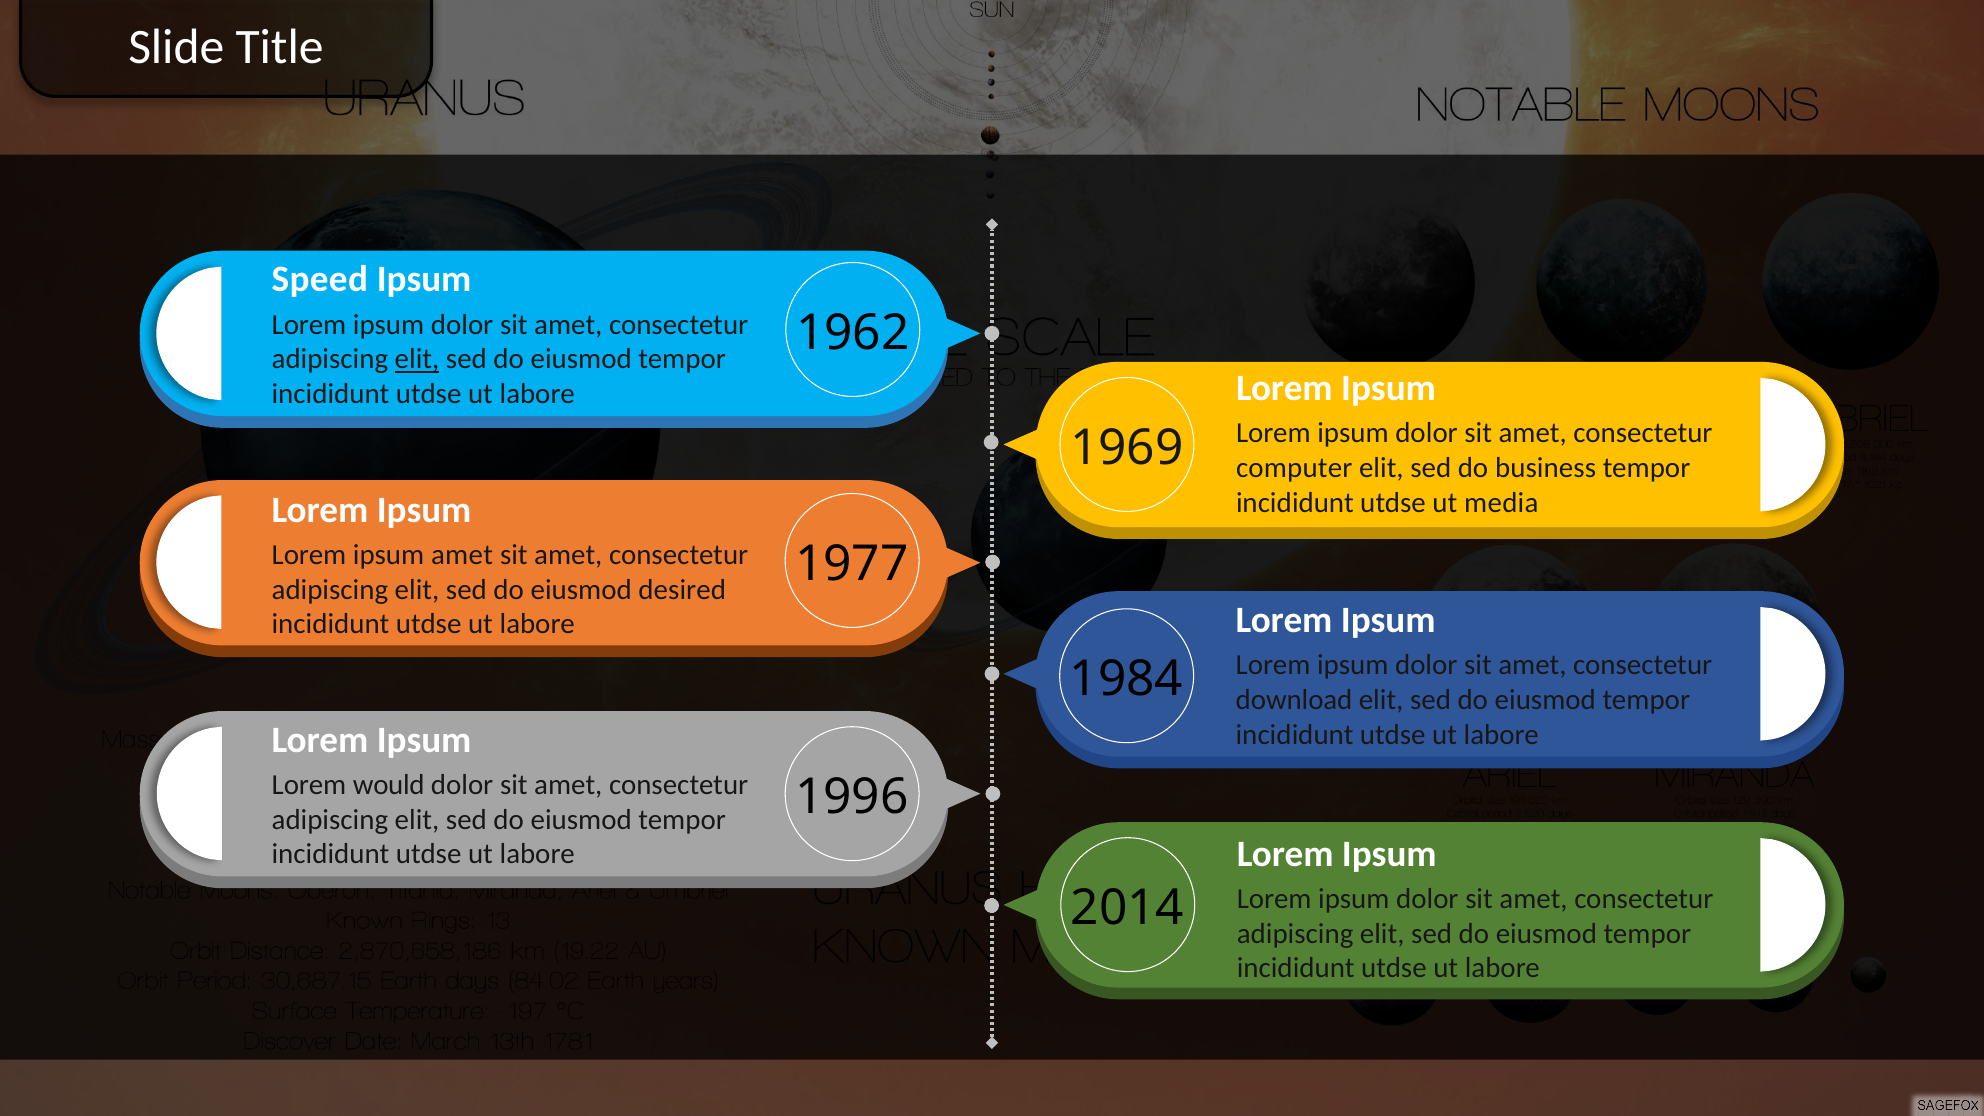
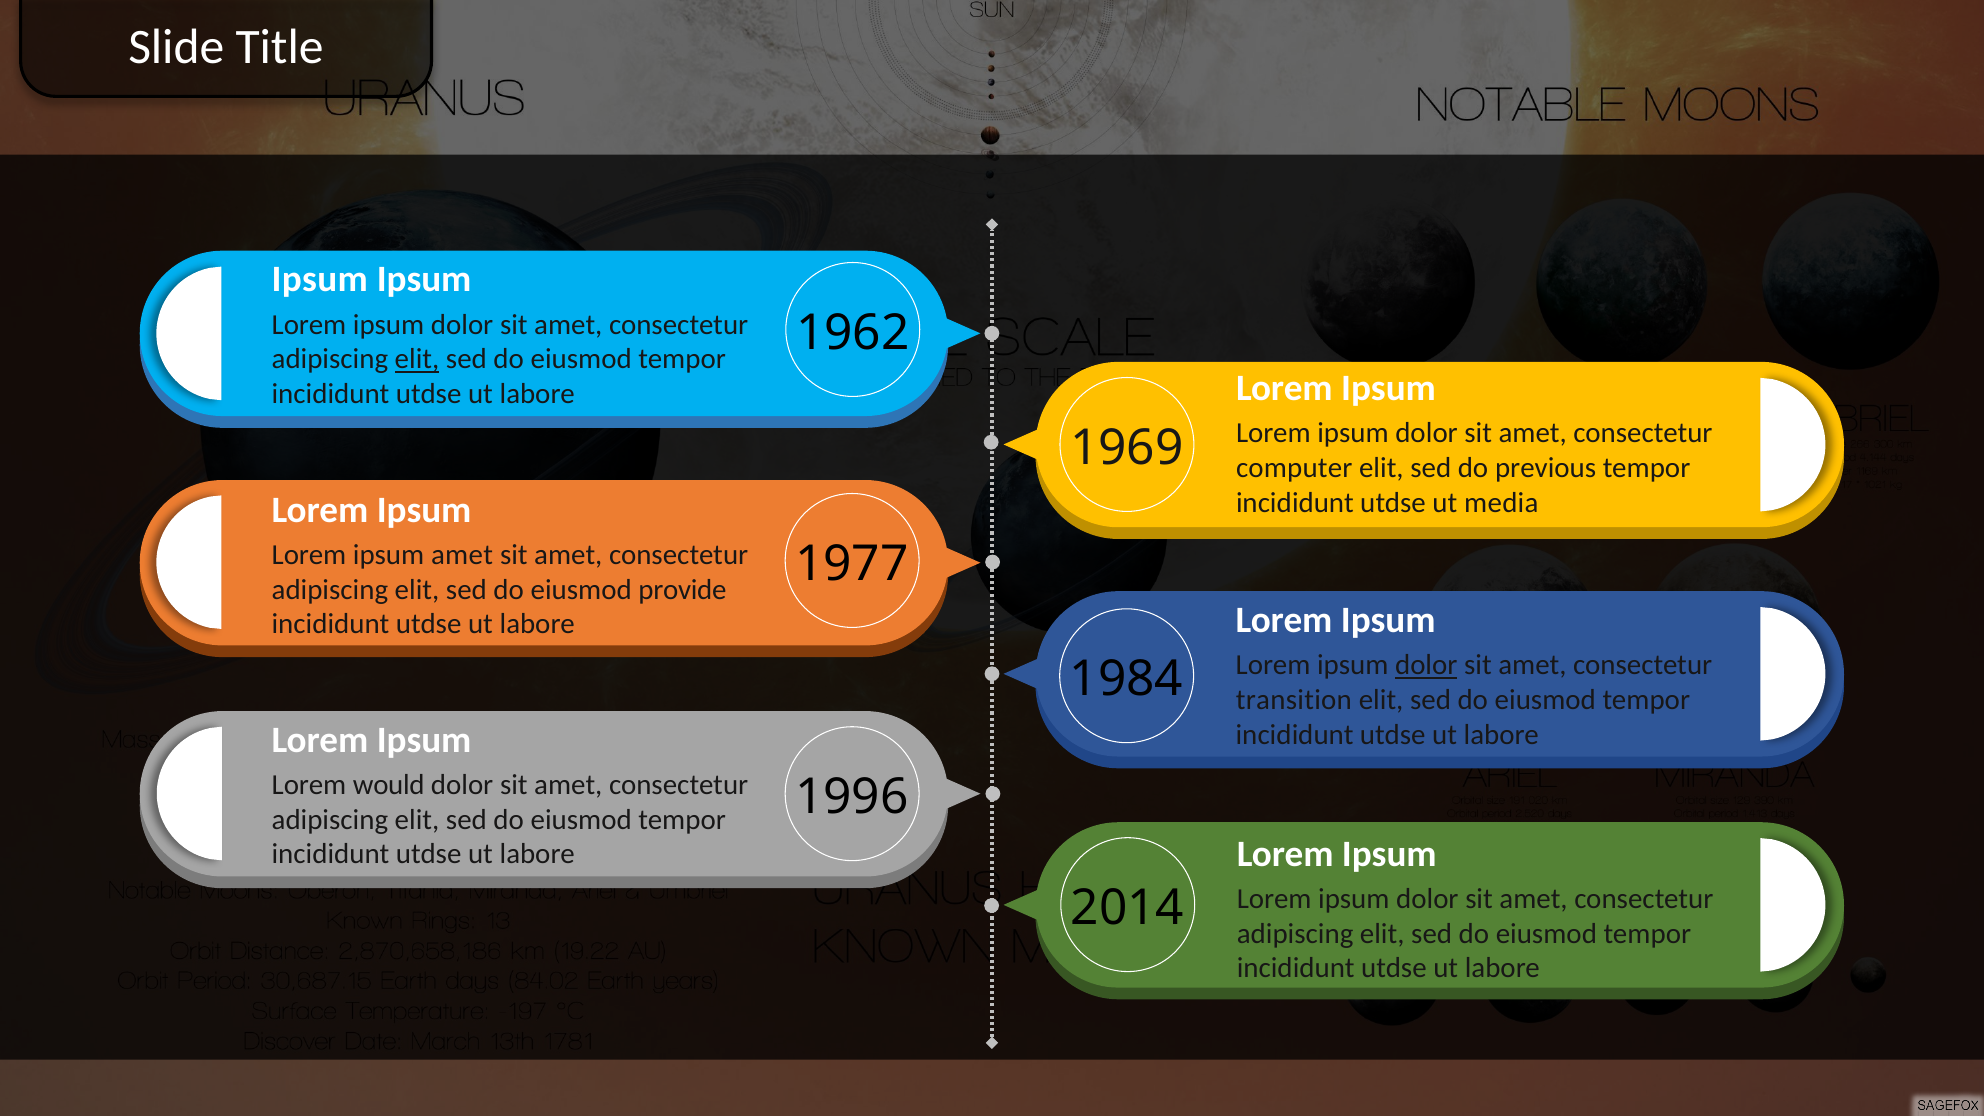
Speed: Speed -> Ipsum (320, 280)
business: business -> previous (1546, 468)
desired: desired -> provide (682, 590)
dolor underline: none -> present (1426, 665)
download: download -> transition (1294, 700)
